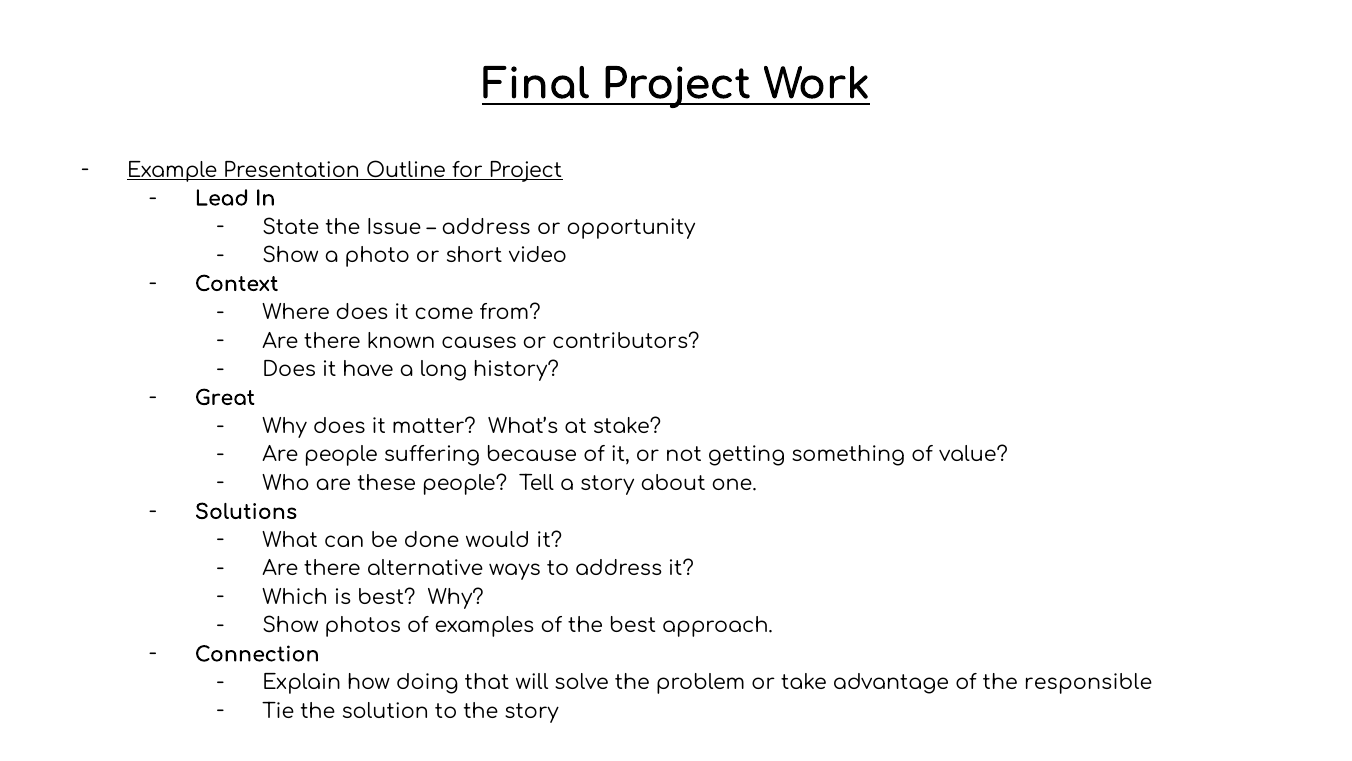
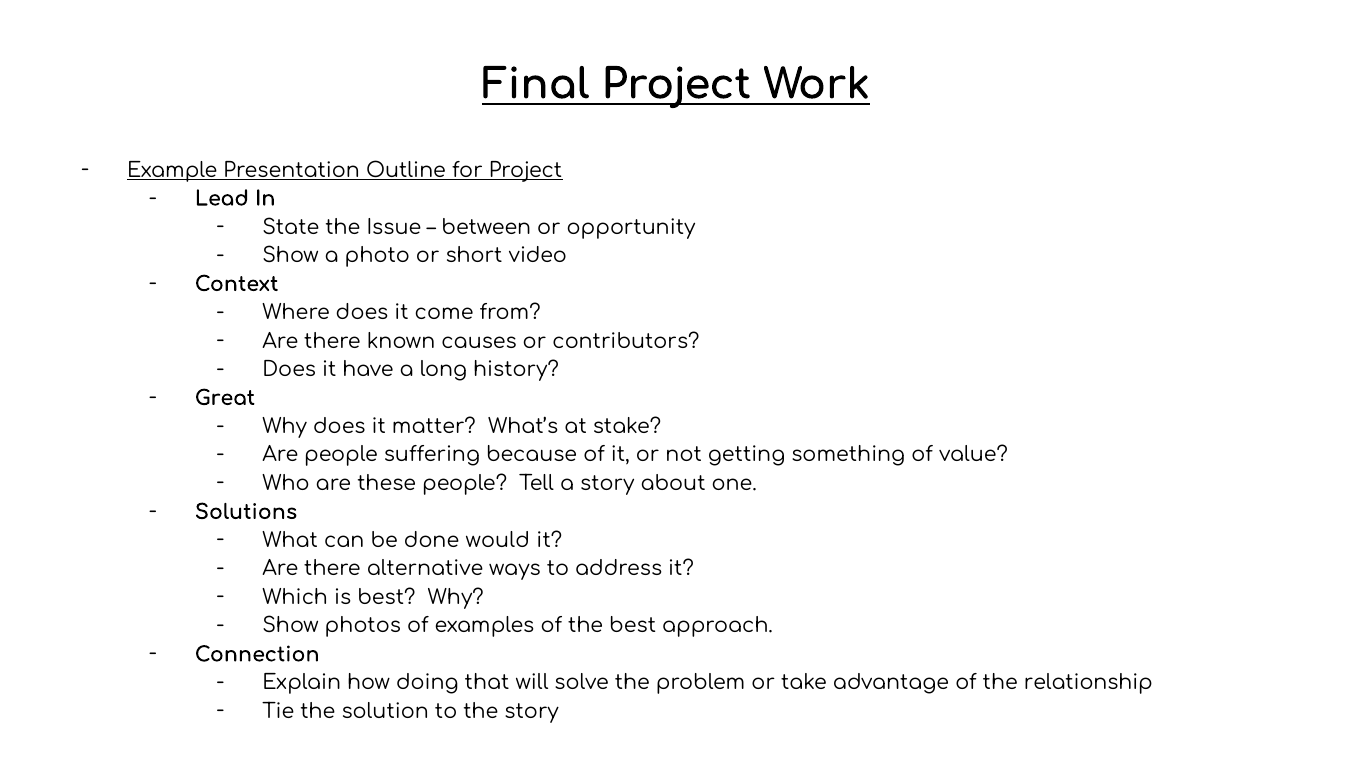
address: address -> between (486, 227)
responsible: responsible -> relationship (1088, 683)
